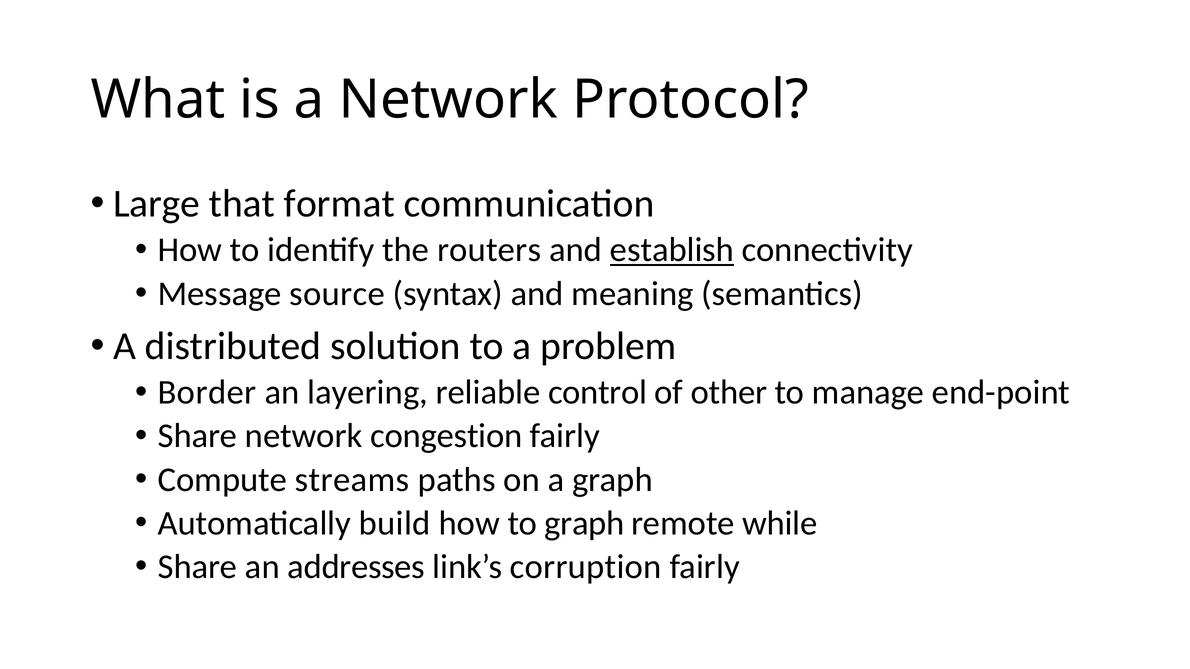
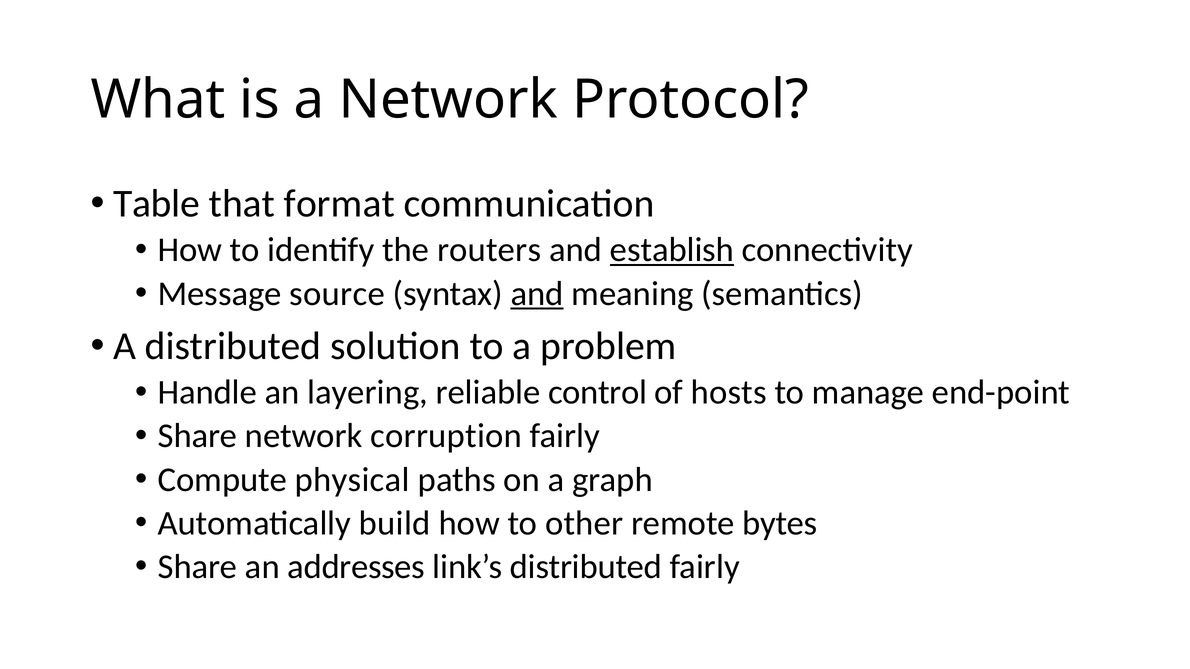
Large: Large -> Table (157, 204)
and underline: none -> present (537, 294)
Border: Border -> Handle (207, 393)
other: other -> hosts (729, 393)
congestion: congestion -> corruption (446, 436)
streams: streams -> physical (352, 480)
to graph: graph -> other (584, 523)
while: while -> bytes (780, 523)
link’s corruption: corruption -> distributed (586, 567)
